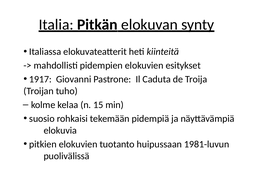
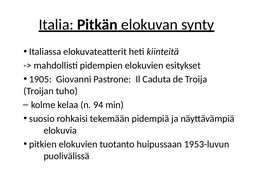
1917: 1917 -> 1905 (40, 79)
15: 15 -> 94 (98, 105)
1981-luvun: 1981-luvun -> 1953-luvun (207, 144)
